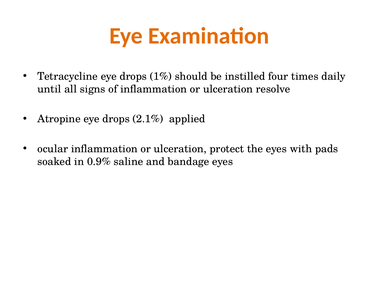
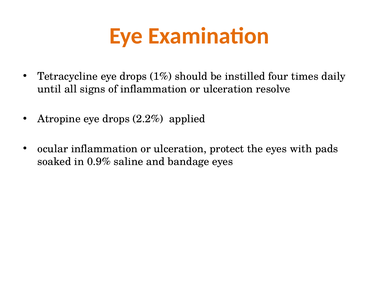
2.1%: 2.1% -> 2.2% (148, 119)
